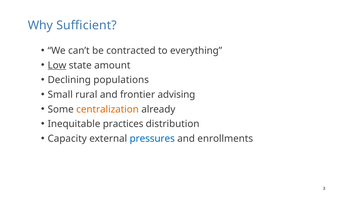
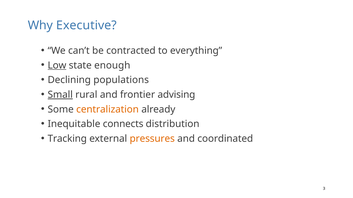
Sufficient: Sufficient -> Executive (86, 25)
amount: amount -> enough (112, 65)
Small underline: none -> present (60, 95)
practices: practices -> connects (123, 124)
Capacity: Capacity -> Tracking (67, 139)
pressures colour: blue -> orange (152, 139)
enrollments: enrollments -> coordinated (225, 139)
